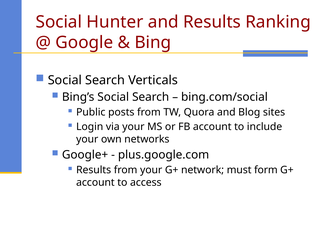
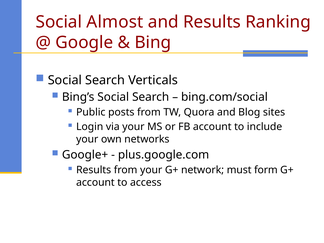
Hunter: Hunter -> Almost (115, 22)
